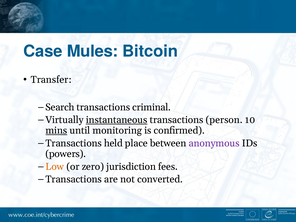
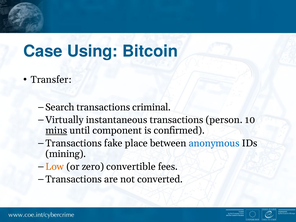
Mules: Mules -> Using (92, 51)
instantaneous underline: present -> none (117, 120)
monitoring: monitoring -> component (117, 131)
held: held -> fake (113, 143)
anonymous colour: purple -> blue (214, 143)
powers: powers -> mining (66, 154)
jurisdiction: jurisdiction -> convertible (131, 167)
